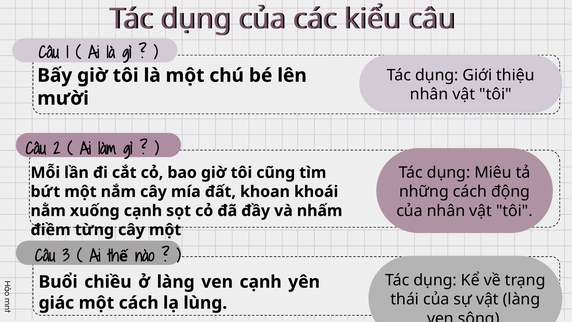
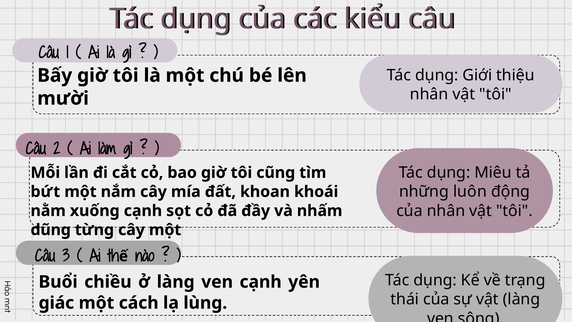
những cách: cách -> luôn (470, 192)
điềm: điềm -> dũng (51, 230)
